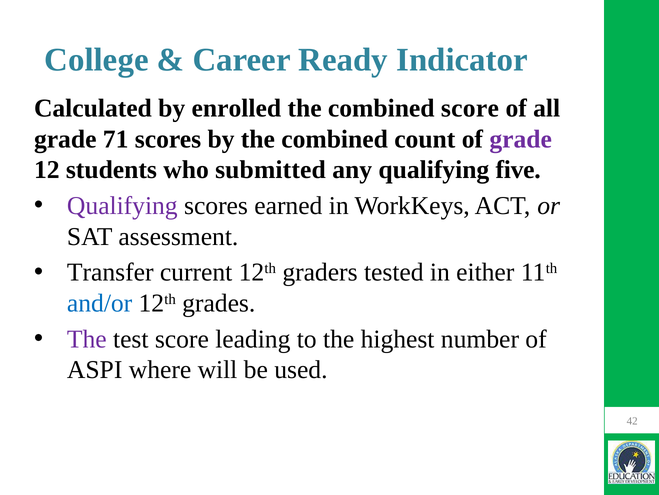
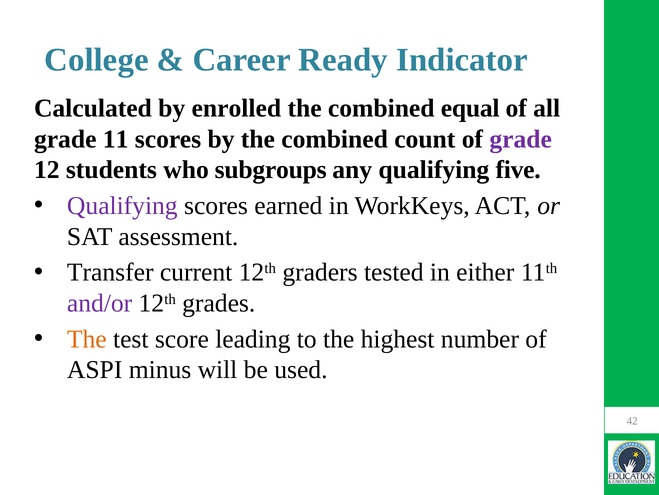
combined score: score -> equal (470, 108)
71: 71 -> 11 (116, 139)
submitted: submitted -> subgroups (271, 170)
and/or colour: blue -> purple (100, 303)
The colour: purple -> orange (87, 339)
where: where -> minus (160, 369)
